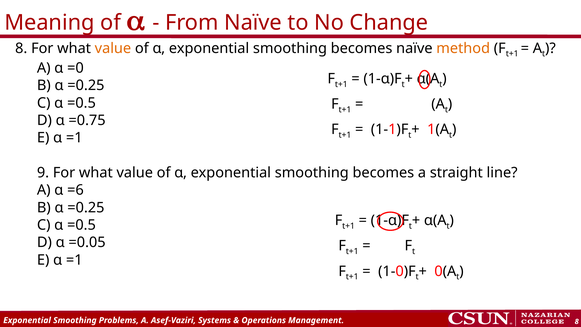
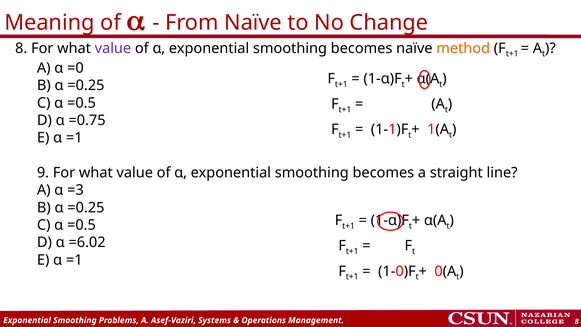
value colour: orange -> purple (113, 48)
=6: =6 -> =3 (75, 190)
=0.05: =0.05 -> =6.02 (87, 242)
